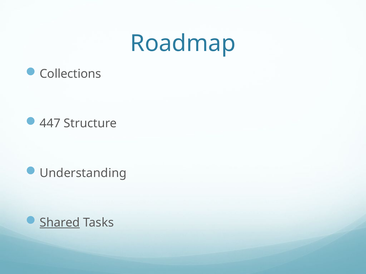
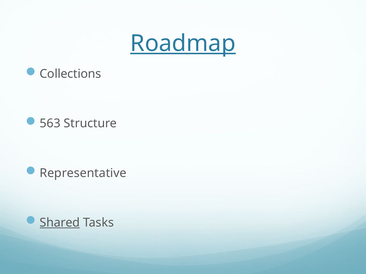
Roadmap underline: none -> present (183, 44)
447: 447 -> 563 (50, 124)
Understanding: Understanding -> Representative (83, 173)
